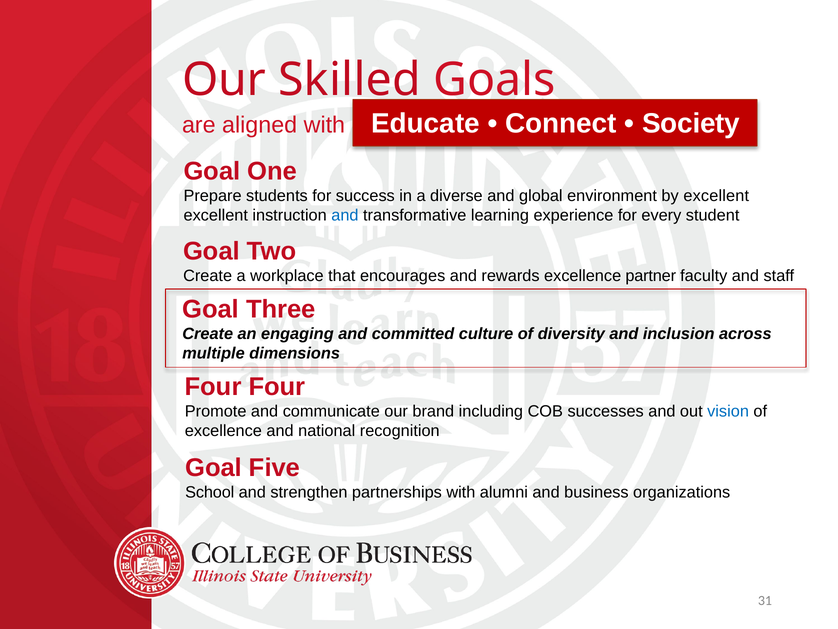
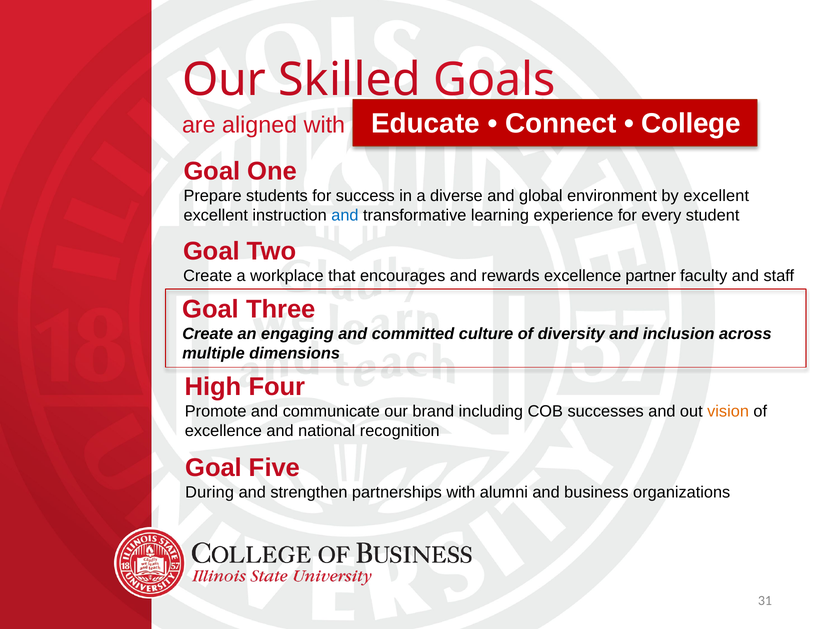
Society: Society -> College (691, 123)
Four: Four -> High (213, 387)
vision colour: blue -> orange (728, 411)
School: School -> During (210, 492)
